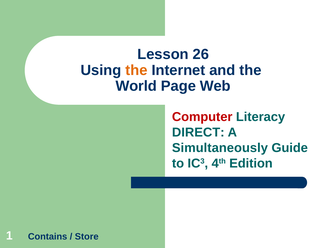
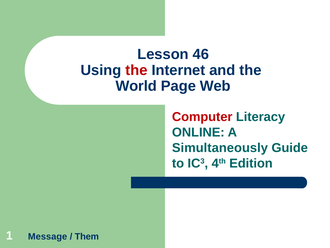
26: 26 -> 46 (201, 54)
the colour: orange -> red (136, 70)
DIRECT: DIRECT -> ONLINE (198, 132)
Contains: Contains -> Message (48, 236)
Store: Store -> Them (87, 236)
